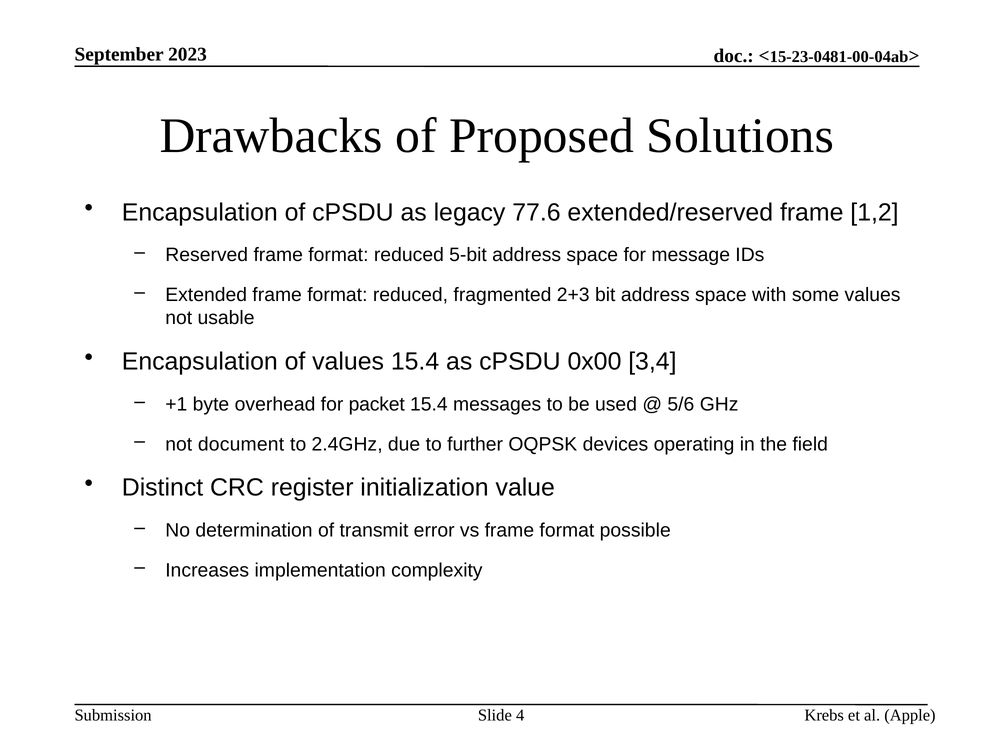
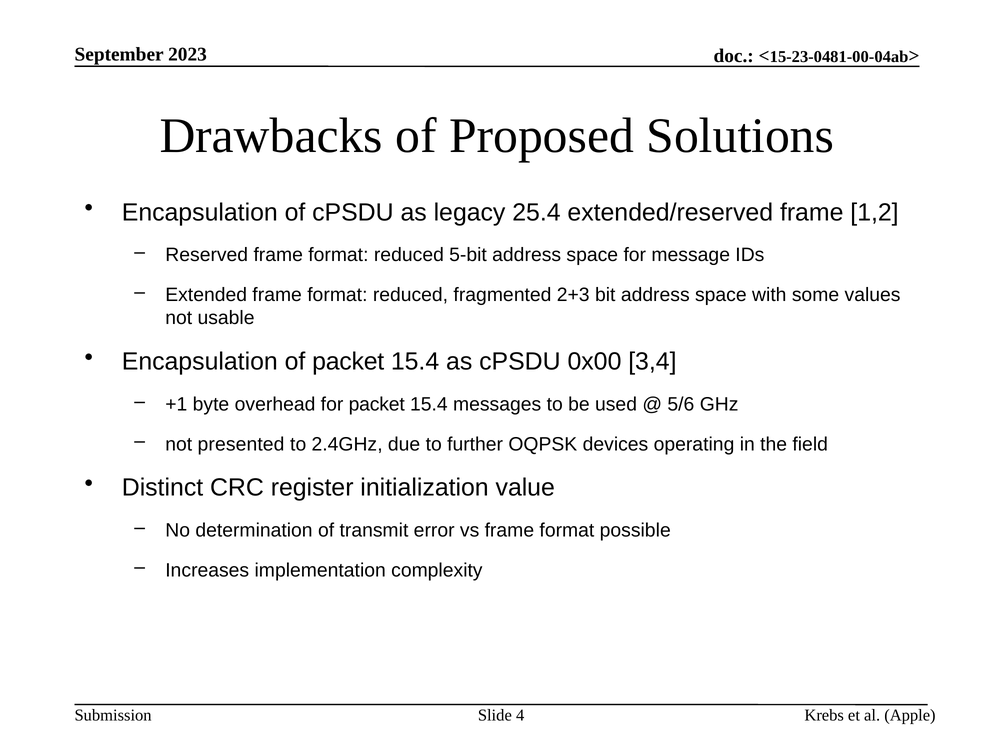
77.6: 77.6 -> 25.4 (536, 212)
of values: values -> packet (348, 361)
document: document -> presented (241, 444)
